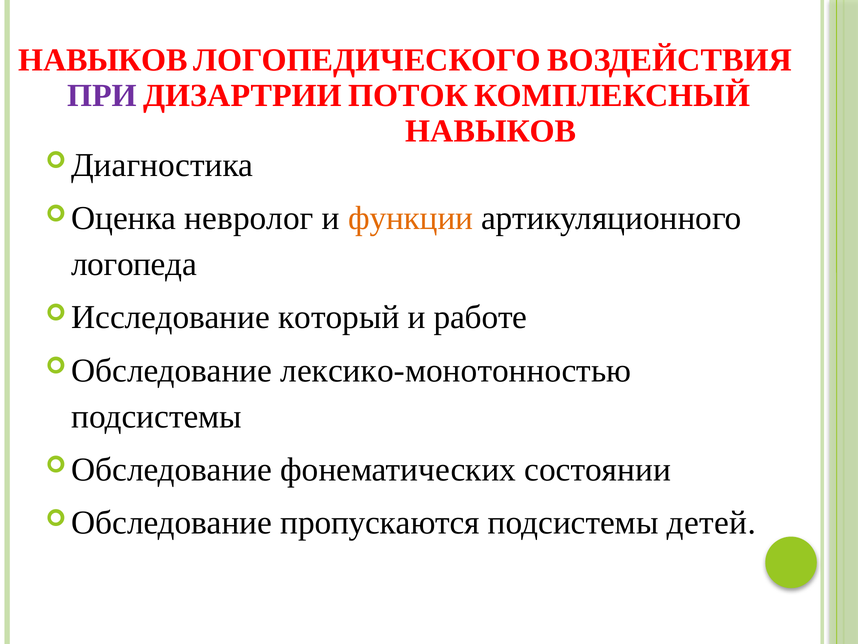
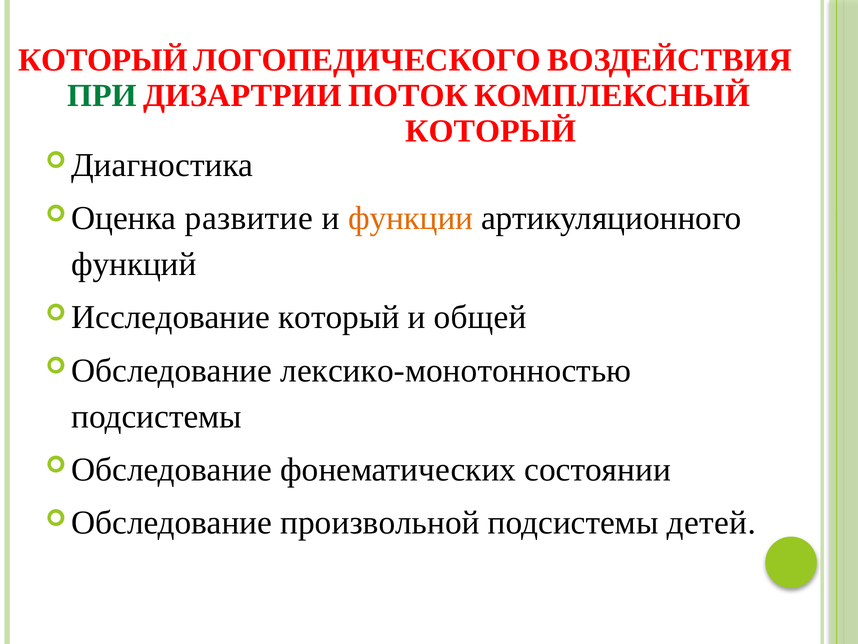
НАВЫКОВ: НАВЫКОВ -> КОТОРЫЙ (103, 60)
ПРИ colour: purple -> green (102, 95)
НАВЫКОВ: НАВЫКОВ -> КОТОРЫЙ (491, 131)
невролог: невролог -> развитие (249, 218)
логопеда: логопеда -> функций (134, 264)
работе: работе -> общей (480, 317)
пропускаются: пропускаются -> произвольной (380, 522)
